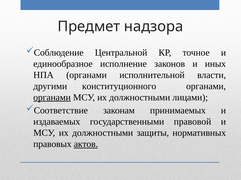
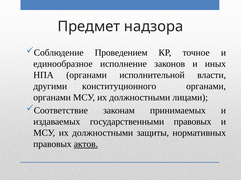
Центральной: Центральной -> Проведением (121, 53)
органами underline: present -> none (52, 98)
государственными правовой: правовой -> правовых (193, 122)
